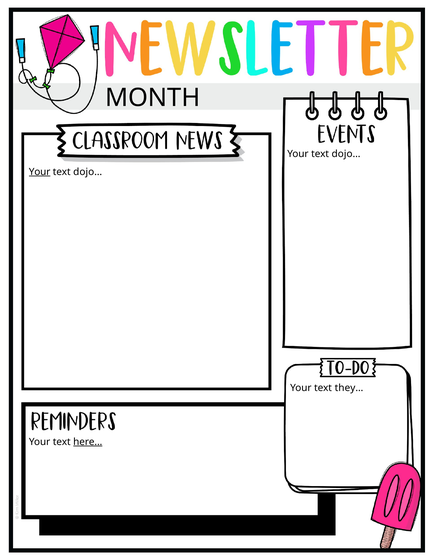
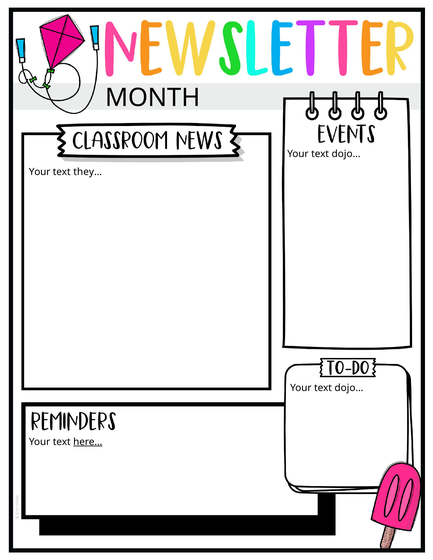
Your underline: present -> none (40, 172)
dojo…: dojo… -> they… (88, 172)
they…: they… -> dojo… (349, 388)
